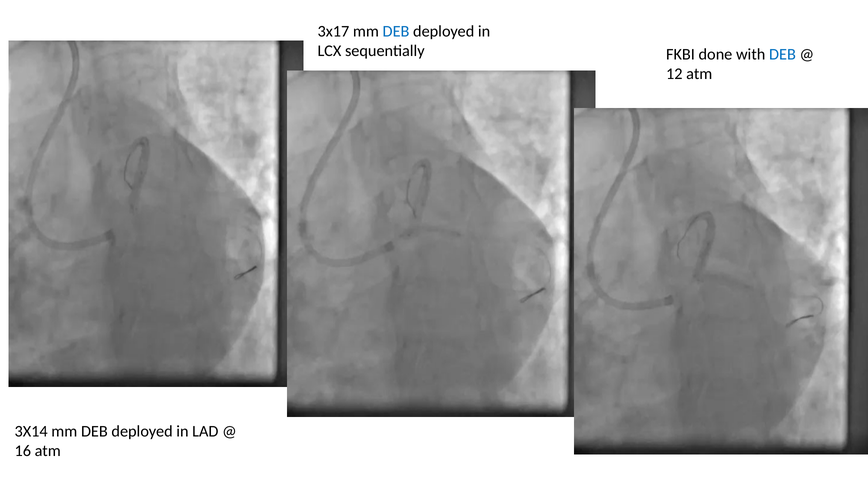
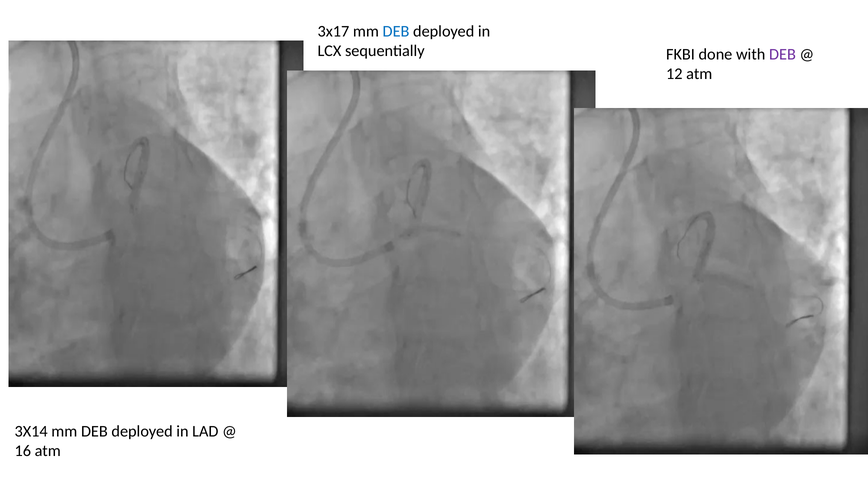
DEB colour: blue -> purple (782, 55)
